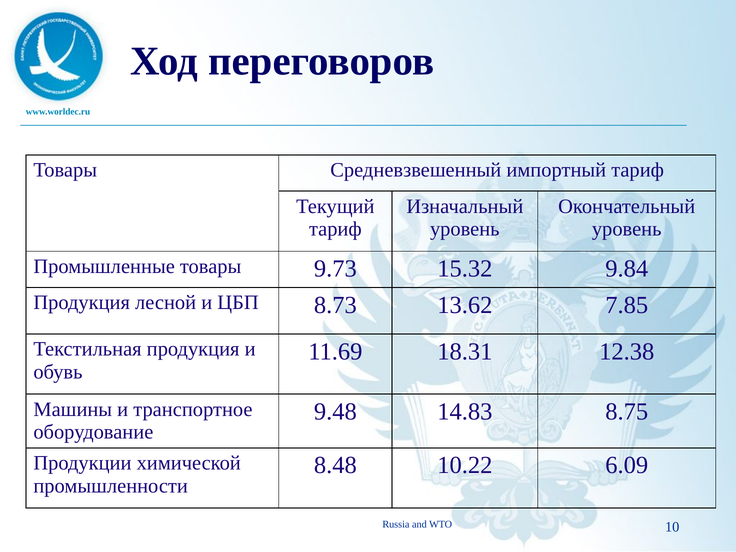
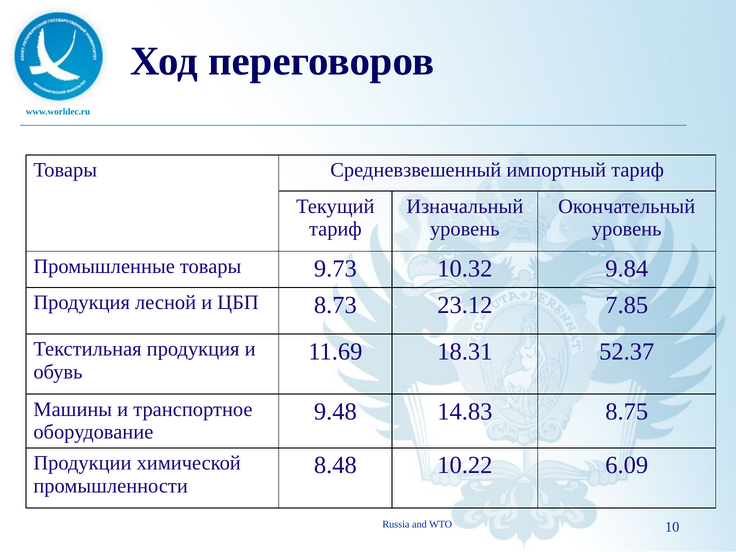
15.32: 15.32 -> 10.32 (465, 269)
13.62: 13.62 -> 23.12 (465, 305)
12.38: 12.38 -> 52.37 (627, 351)
